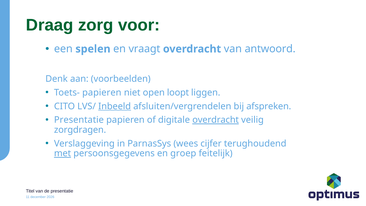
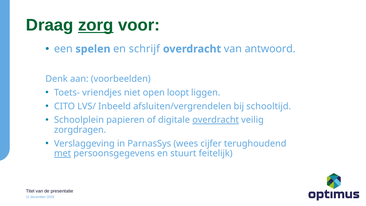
zorg underline: none -> present (96, 25)
vraagt: vraagt -> schrijf (144, 49)
Toets- papieren: papieren -> vriendjes (102, 93)
Inbeeld underline: present -> none (115, 106)
afspreken: afspreken -> schooltijd (269, 106)
Presentatie: Presentatie -> Schoolplein (79, 120)
groep: groep -> stuurt (183, 153)
